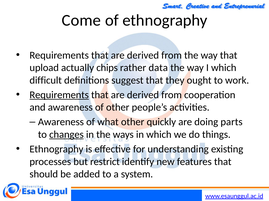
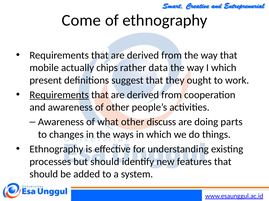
upload: upload -> mobile (44, 68)
difficult: difficult -> present (46, 81)
quickly: quickly -> discuss (161, 122)
changes underline: present -> none (66, 135)
but restrict: restrict -> should (105, 162)
